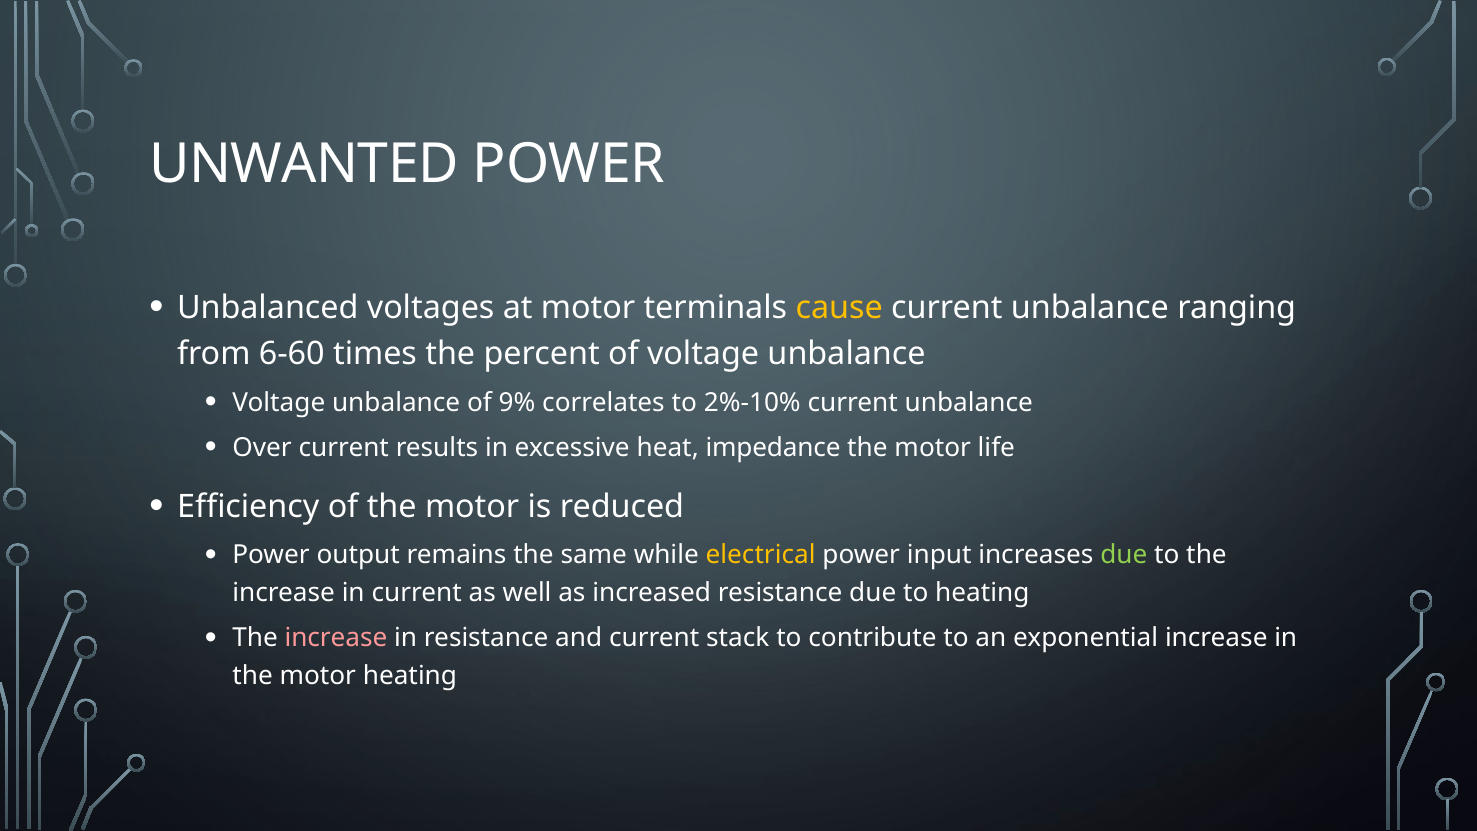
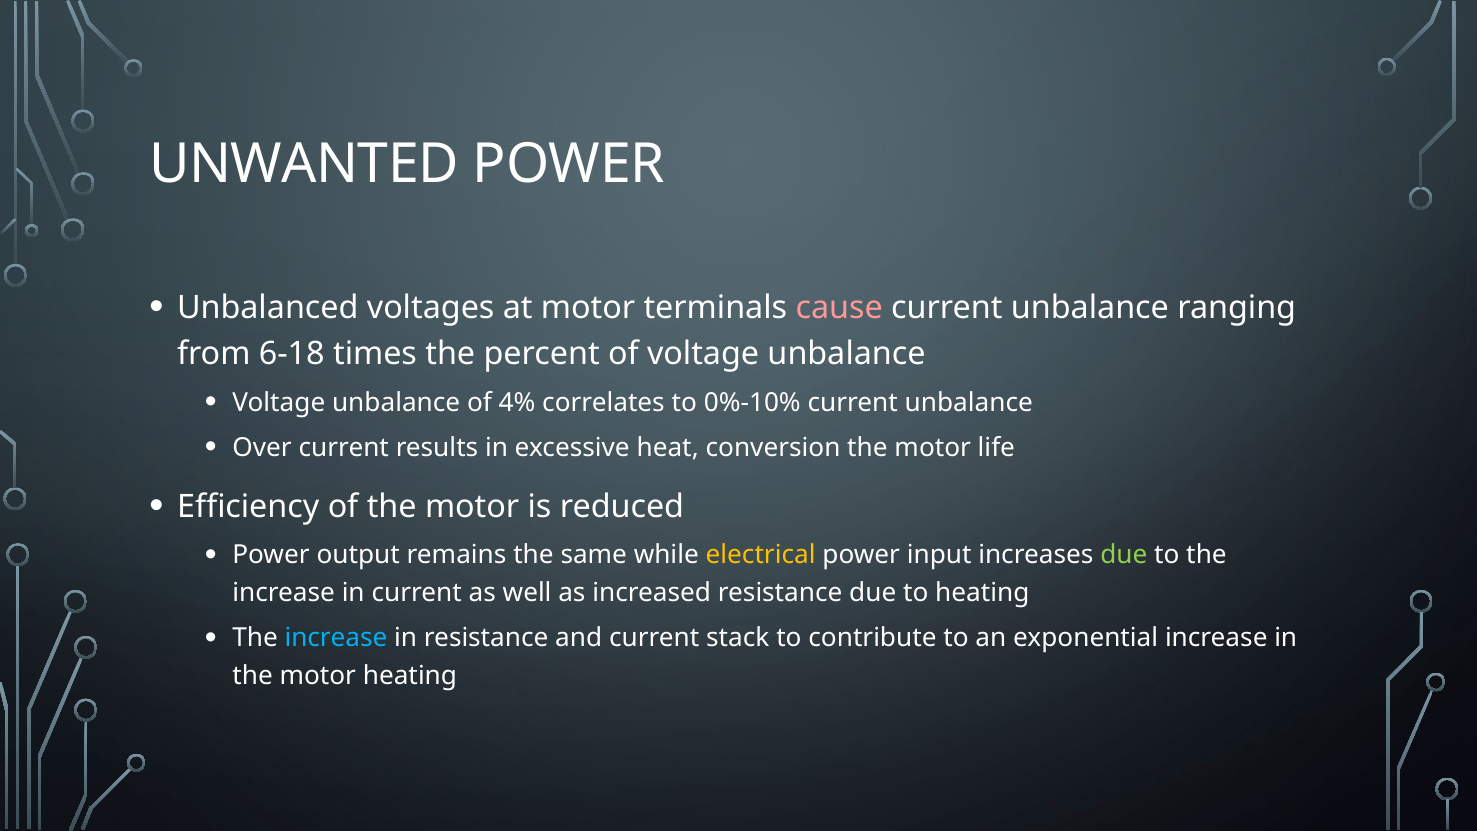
cause colour: yellow -> pink (839, 307)
6-60: 6-60 -> 6-18 (292, 354)
9%: 9% -> 4% (517, 403)
2%-10%: 2%-10% -> 0%-10% (752, 403)
impedance: impedance -> conversion (773, 448)
increase colour: pink -> light blue (336, 638)
